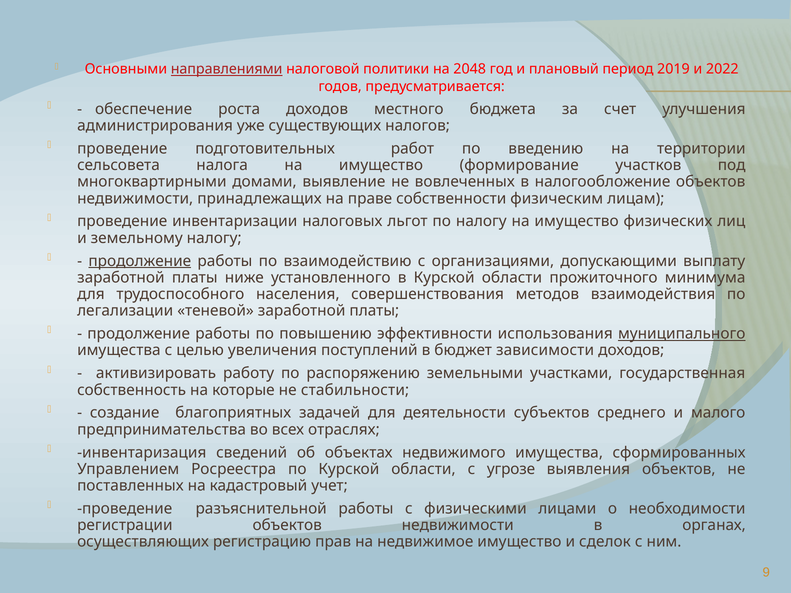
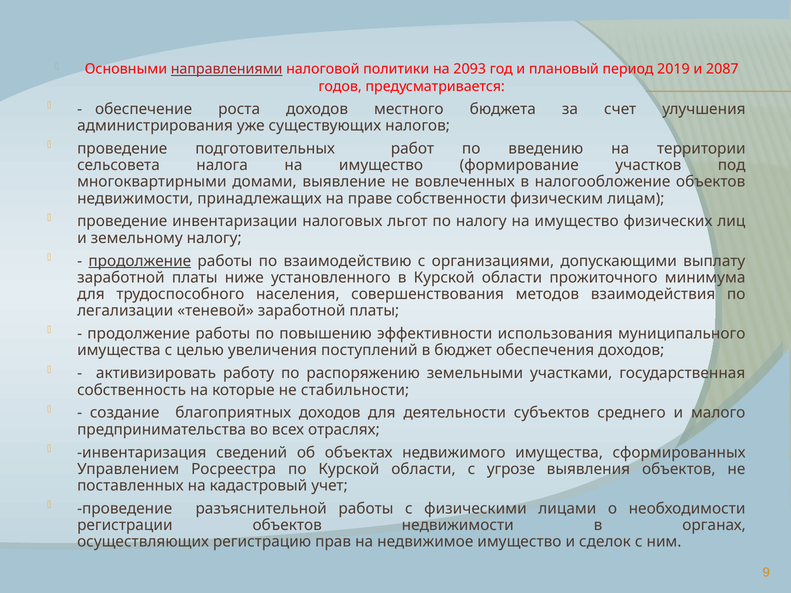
2048: 2048 -> 2093 (470, 69)
2022: 2022 -> 2087 (722, 69)
муниципального underline: present -> none (682, 334)
зависимости: зависимости -> обеспечения (545, 351)
благоприятных задачей: задачей -> доходов (330, 413)
